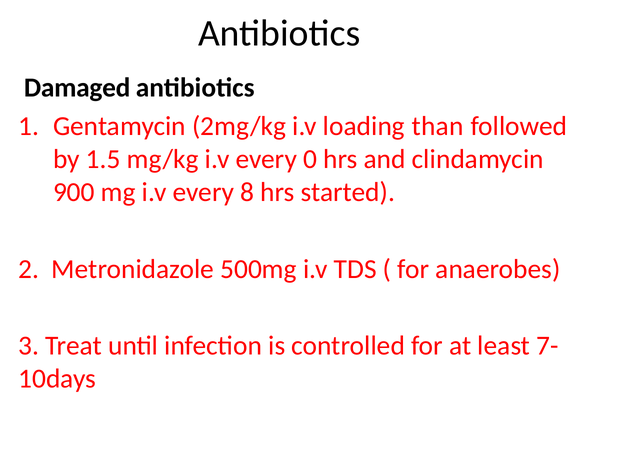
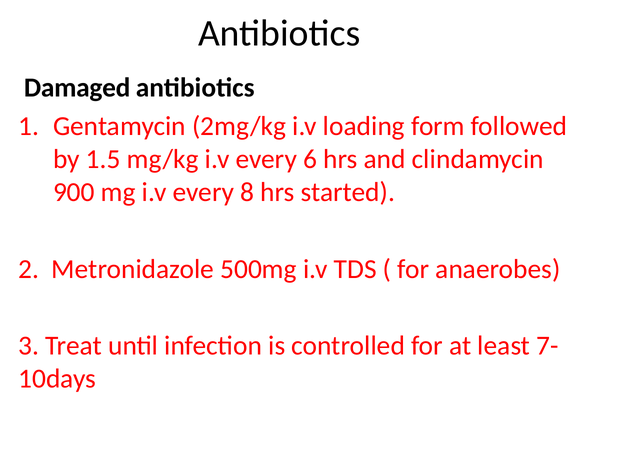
than: than -> form (438, 126)
0: 0 -> 6 (310, 159)
